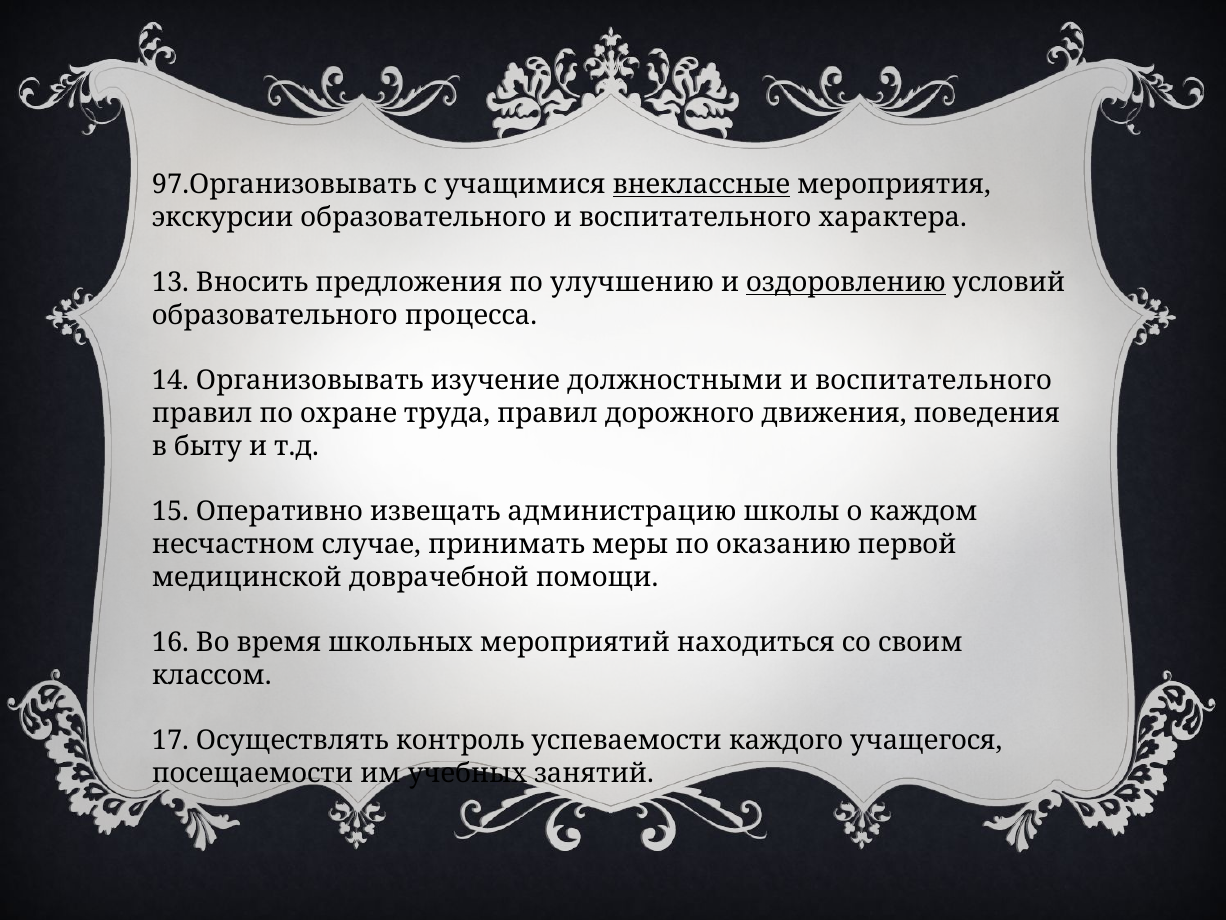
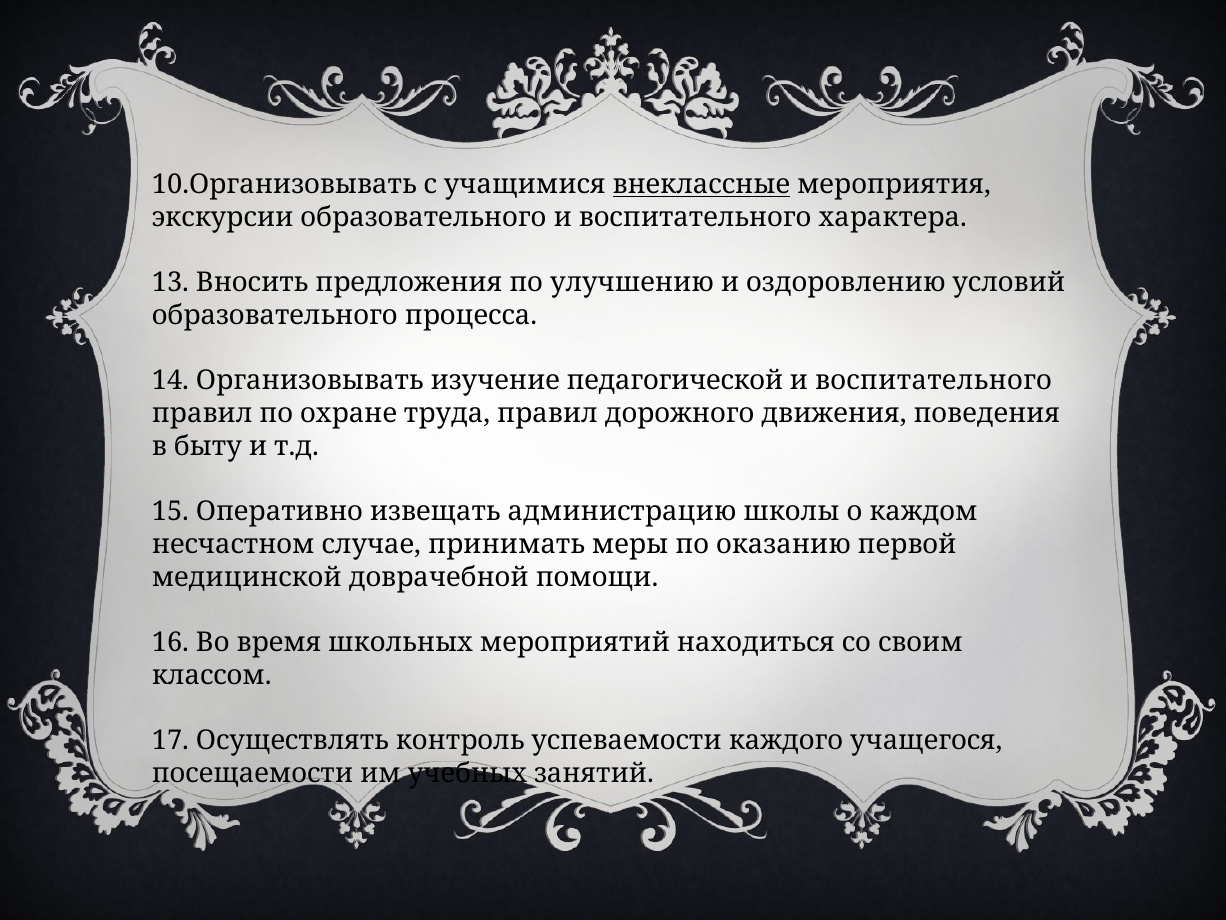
97.Организовывать: 97.Организовывать -> 10.Организовывать (284, 185)
оздоровлению underline: present -> none (846, 283)
должностными: должностными -> педагогической (675, 381)
